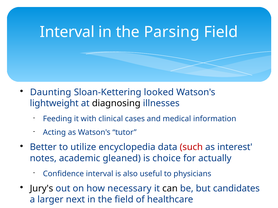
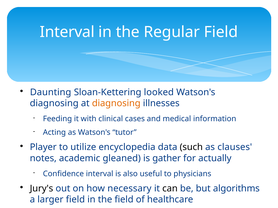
Parsing: Parsing -> Regular (172, 32)
lightweight: lightweight -> diagnosing (54, 104)
diagnosing colour: black -> orange (116, 104)
Better: Better -> Player (43, 147)
such colour: red -> black (191, 147)
interest: interest -> clauses (235, 147)
choice: choice -> gather (167, 159)
candidates: candidates -> algorithms (236, 189)
larger next: next -> field (75, 200)
